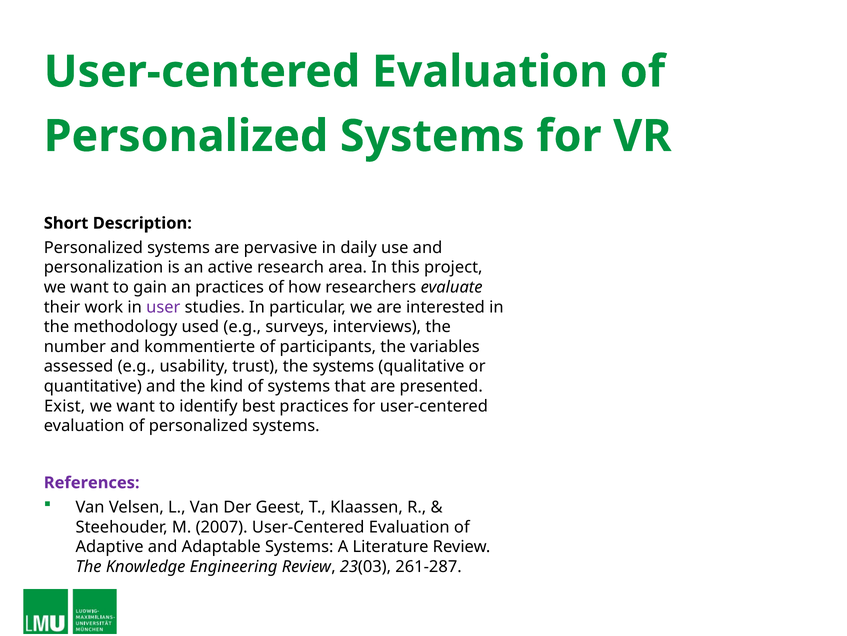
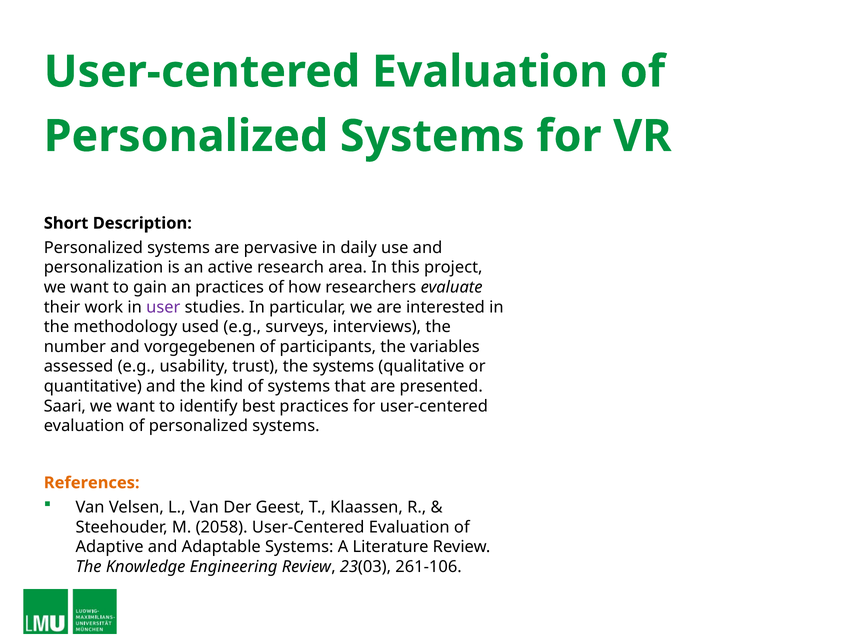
kommentierte: kommentierte -> vorgegebenen (200, 346)
Exist: Exist -> Saari (65, 406)
References colour: purple -> orange (92, 482)
2007: 2007 -> 2058 (222, 526)
261-287: 261-287 -> 261-106 (429, 566)
